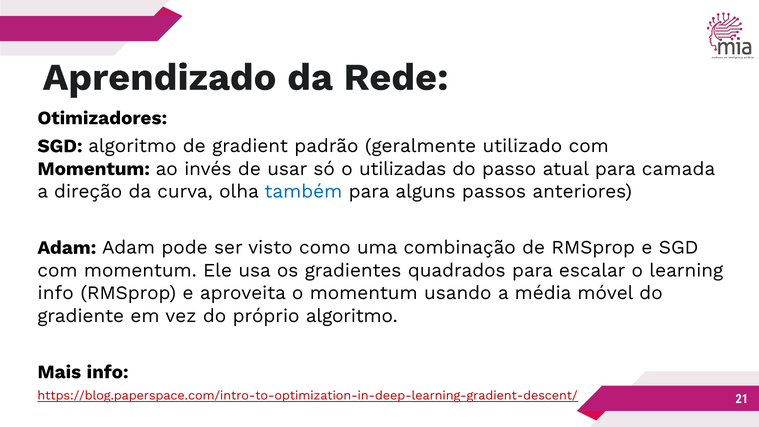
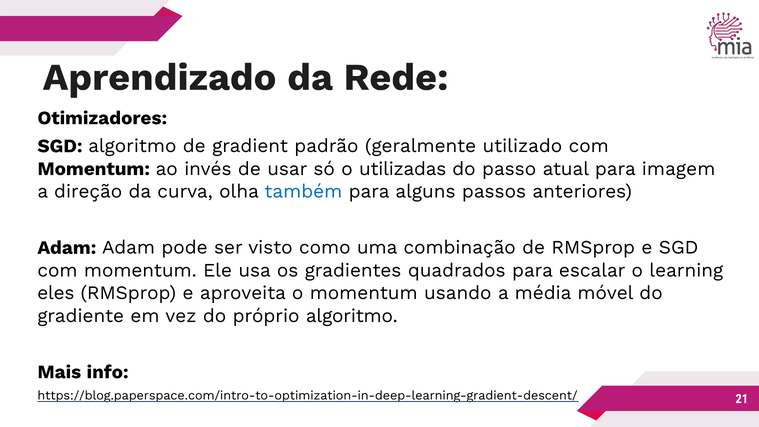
camada: camada -> imagem (679, 169)
info: info -> eles (56, 293)
https://blog.paperspace.com/intro-to-optimization-in-deep-learning-gradient-descent/ colour: red -> black (308, 396)
